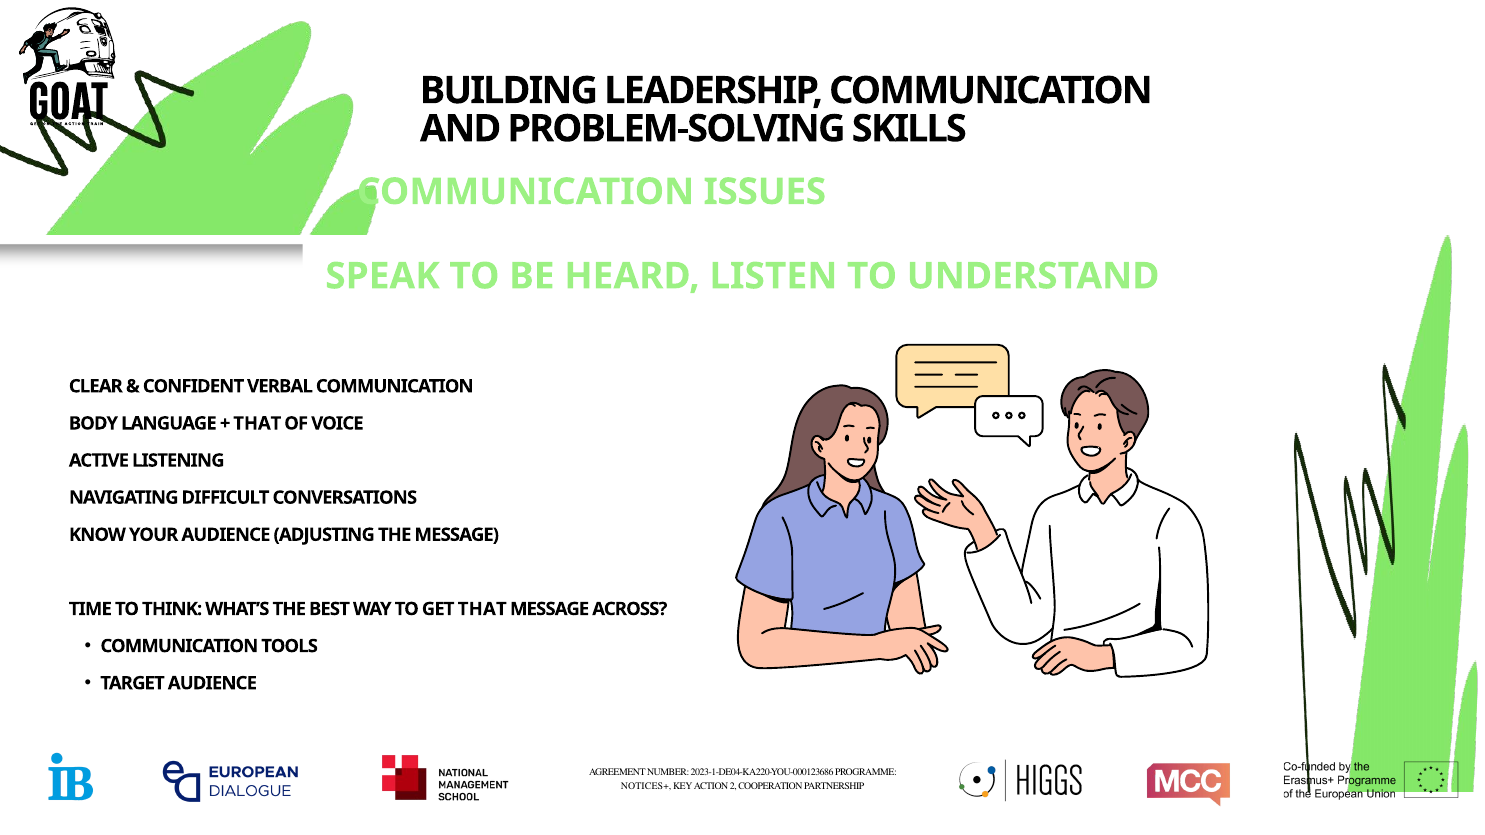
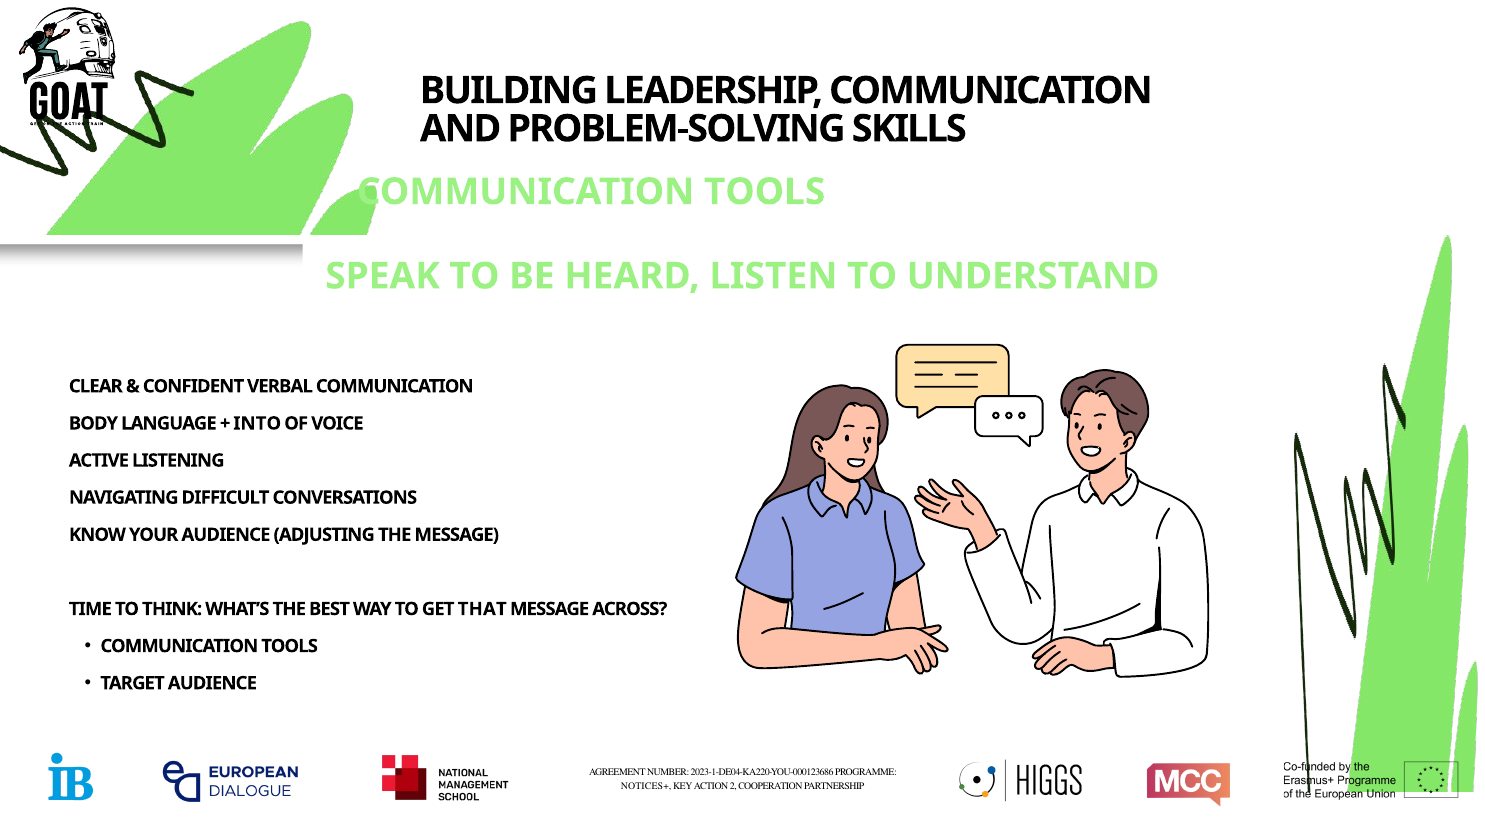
ISSUES: ISSUES -> TOOLS (765, 192)
THAT: THAT -> INTO (257, 424)
